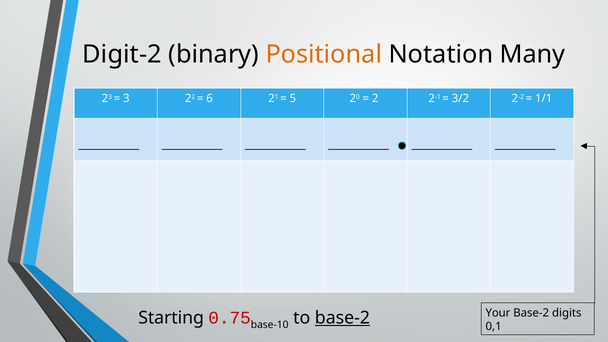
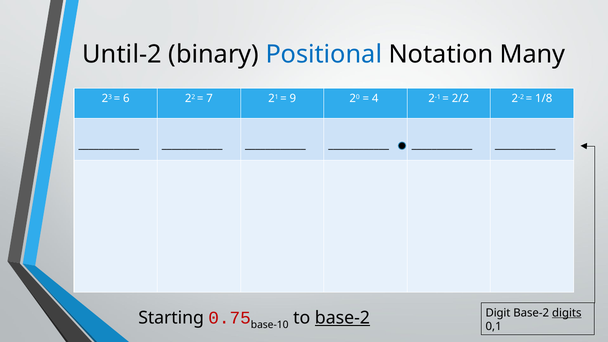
Digit-2: Digit-2 -> Until-2 (122, 54)
Positional colour: orange -> blue (324, 54)
3: 3 -> 6 (126, 99)
6: 6 -> 7 (210, 99)
5: 5 -> 9 (293, 99)
2: 2 -> 4 (375, 99)
3/2: 3/2 -> 2/2 (460, 99)
1/1: 1/1 -> 1/8 (544, 99)
Your: Your -> Digit (498, 313)
digits underline: none -> present (567, 313)
